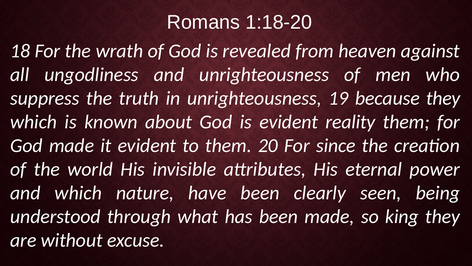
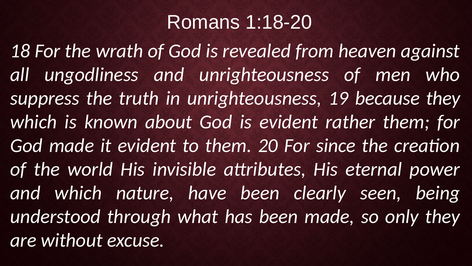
reality: reality -> rather (350, 122)
king: king -> only (402, 216)
